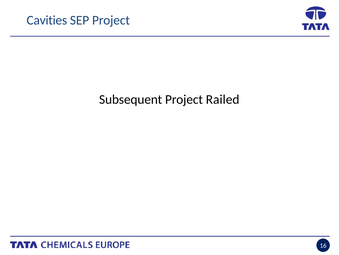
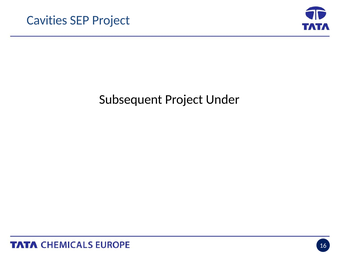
Railed: Railed -> Under (223, 99)
